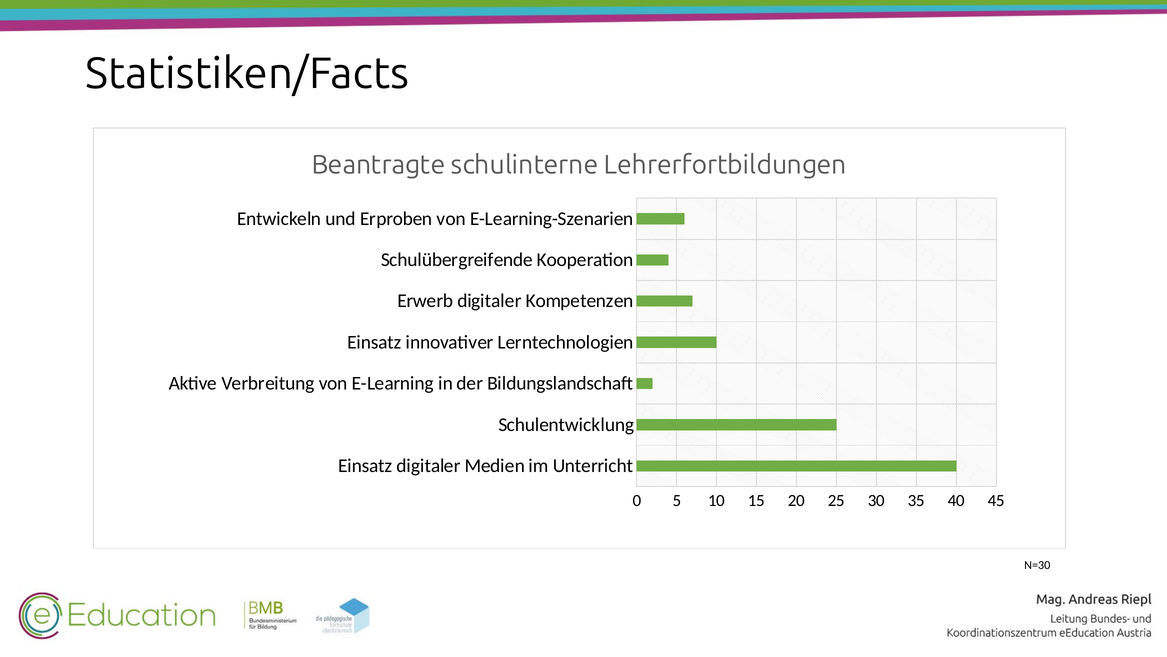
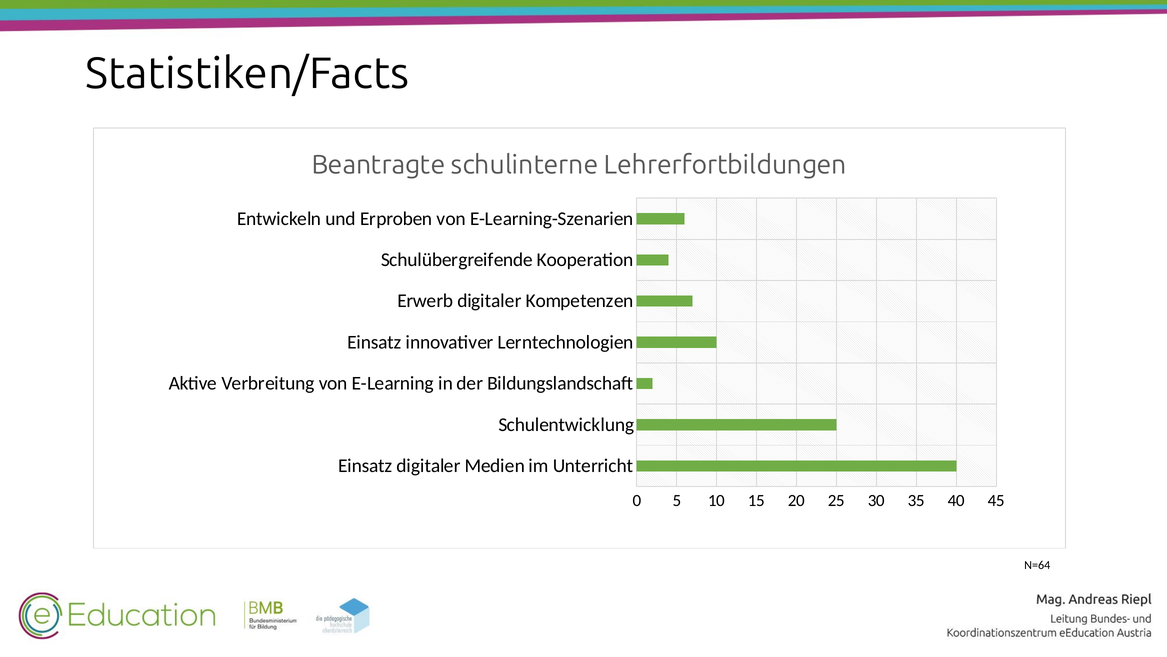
N=30: N=30 -> N=64 (1037, 565)
